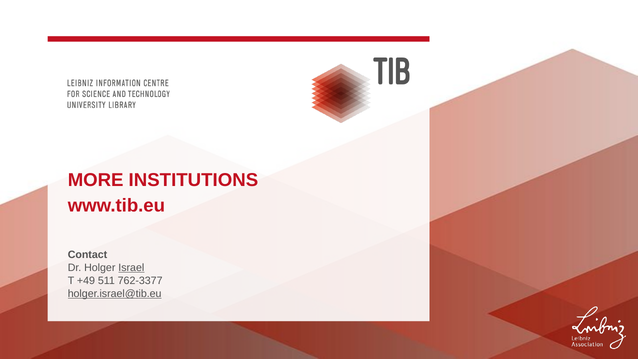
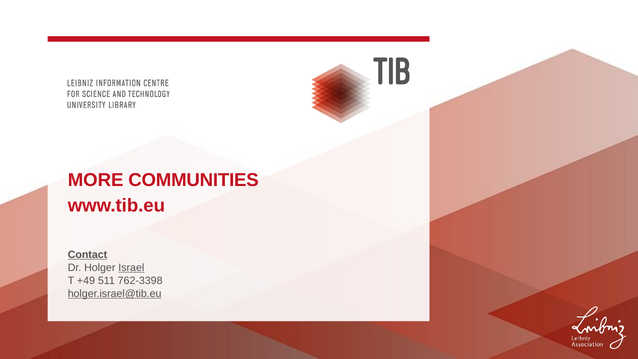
INSTITUTIONS: INSTITUTIONS -> COMMUNITIES (194, 180)
Contact underline: none -> present (87, 255)
762-3377: 762-3377 -> 762-3398 (140, 281)
